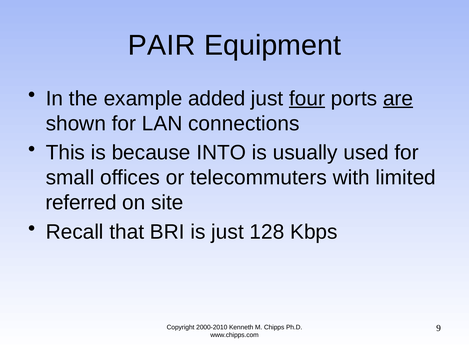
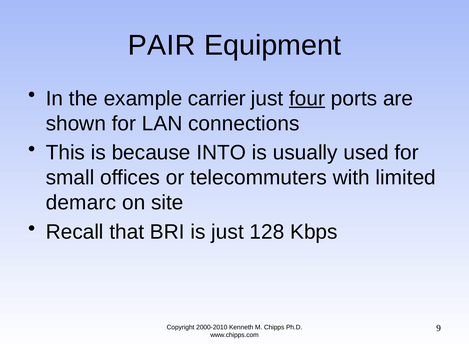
added: added -> carrier (217, 98)
are underline: present -> none (398, 98)
referred: referred -> demarc (81, 203)
